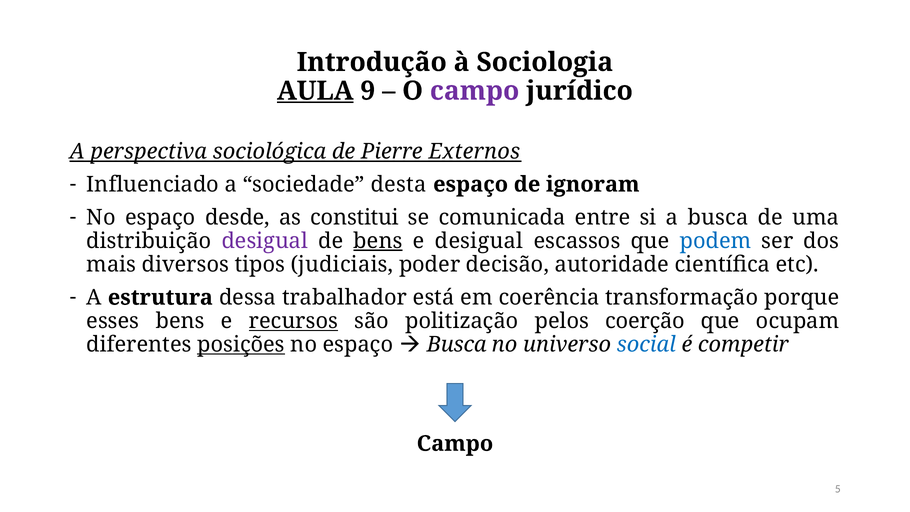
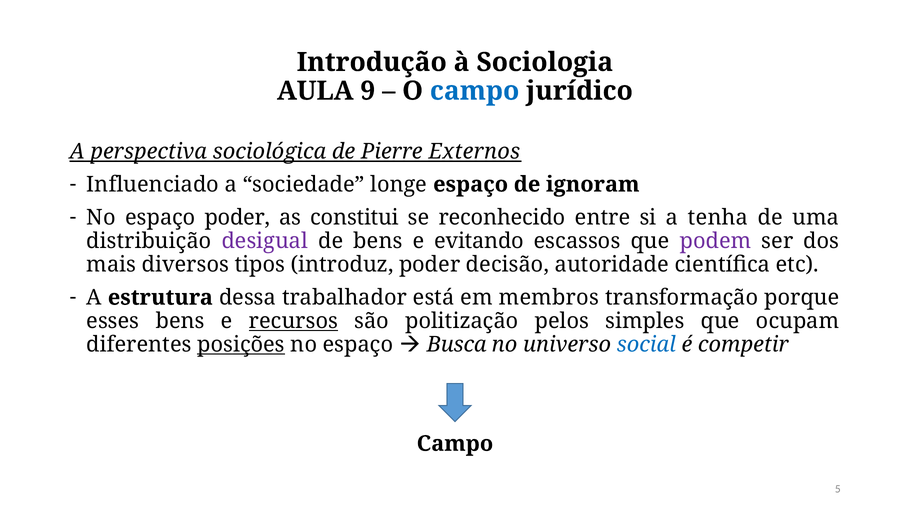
AULA underline: present -> none (315, 91)
campo colour: purple -> blue (475, 91)
desta: desta -> longe (399, 184)
espaço desde: desde -> poder (238, 217)
comunicada: comunicada -> reconhecido (502, 217)
a busca: busca -> tenha (718, 217)
bens underline: present -> none (378, 241)
e desigual: desigual -> evitando (479, 241)
podem colour: blue -> purple (715, 241)
judiciais: judiciais -> introduz (342, 264)
coerência: coerência -> membros (549, 297)
coerção: coerção -> simples (645, 321)
